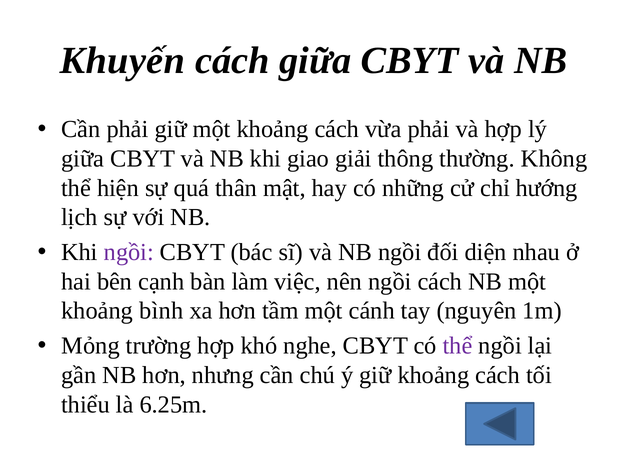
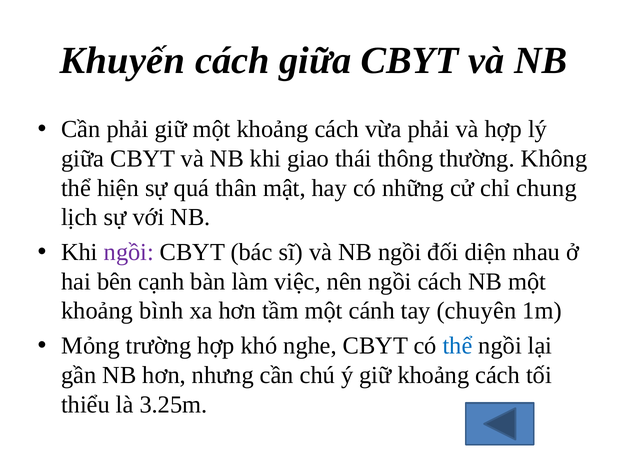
giải: giải -> thái (353, 159)
hướng: hướng -> chung (546, 188)
nguyên: nguyên -> chuyên (476, 311)
thể colour: purple -> blue (458, 346)
6.25m: 6.25m -> 3.25m (173, 404)
